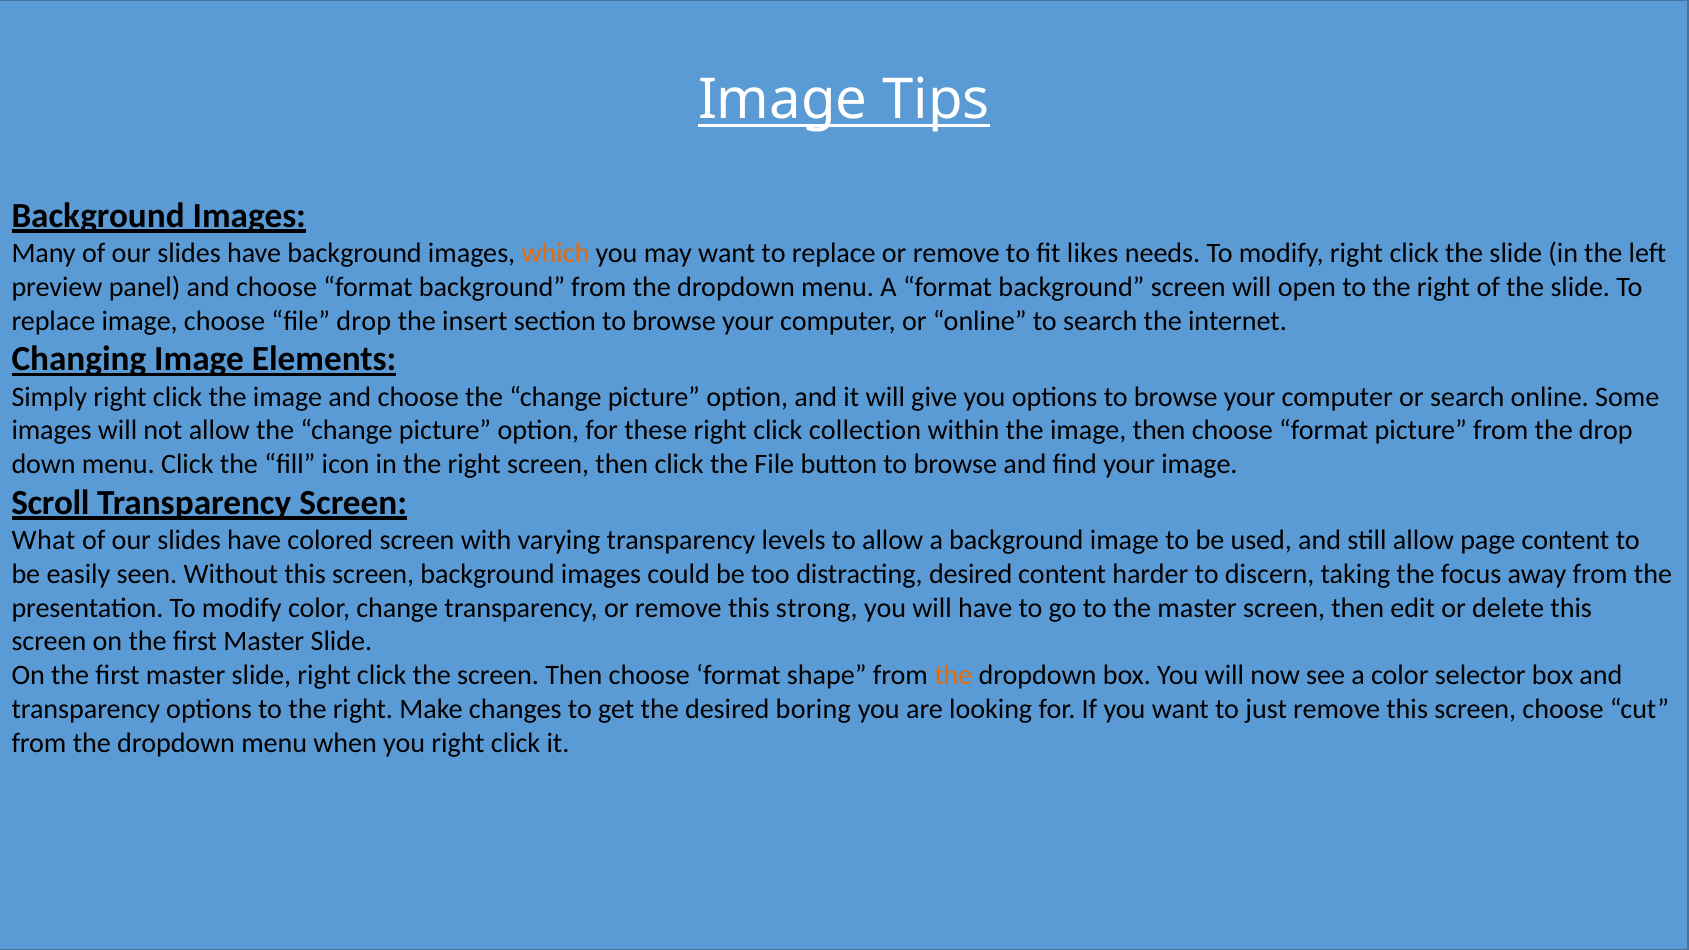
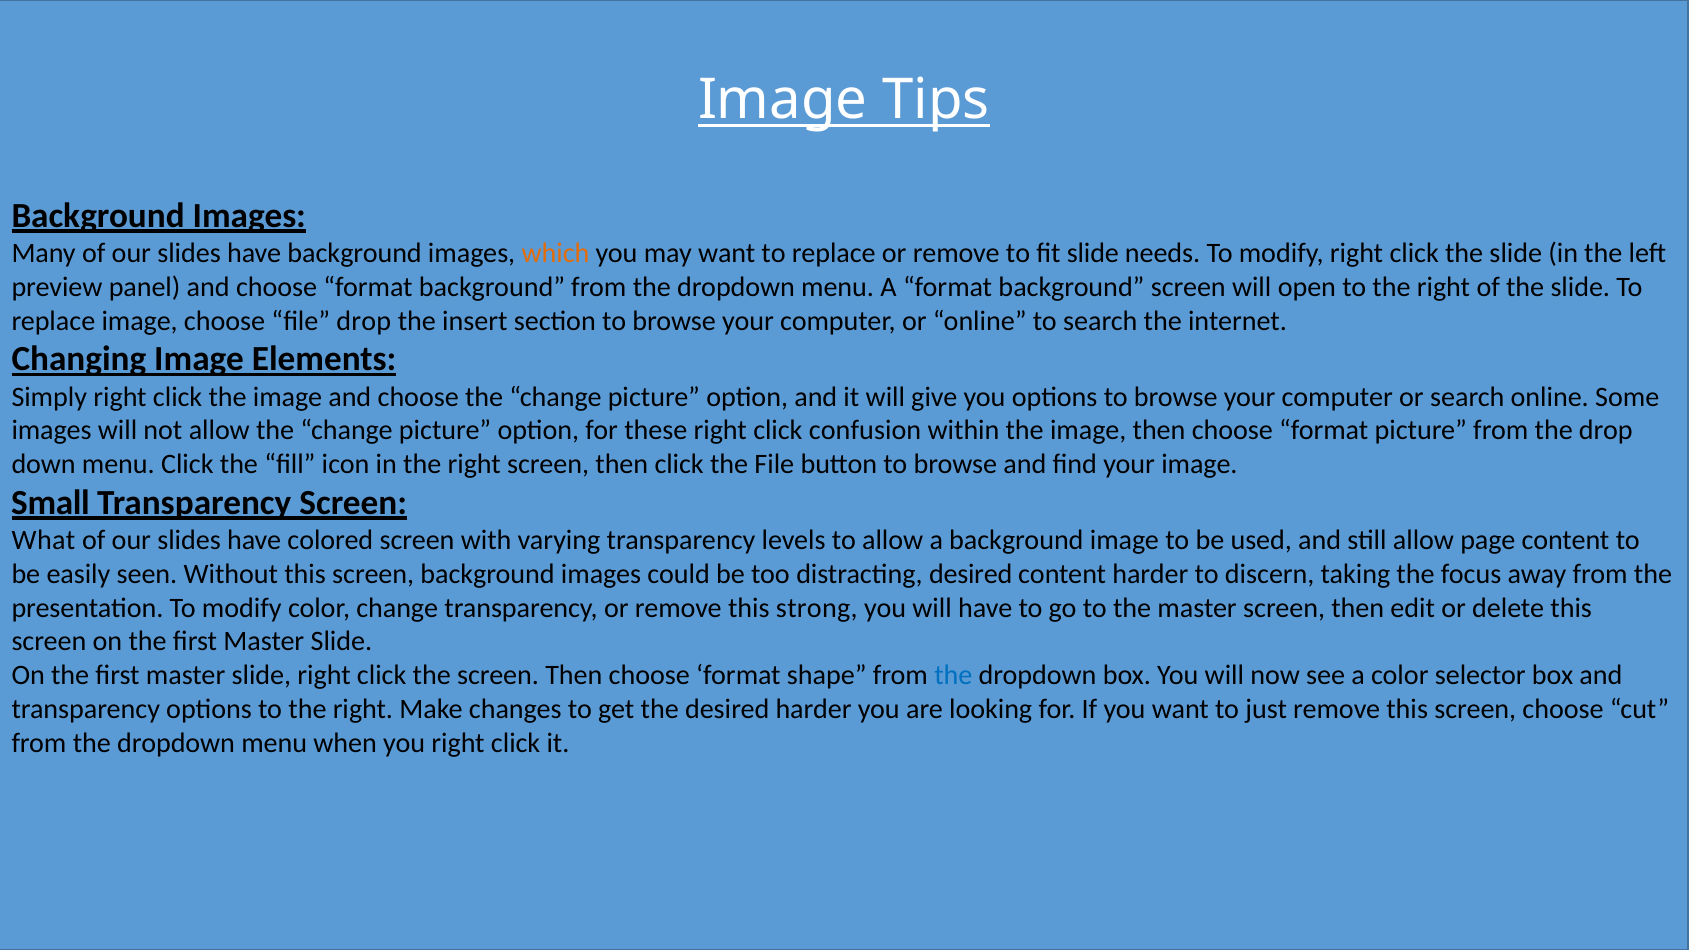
fit likes: likes -> slide (1093, 253)
collection: collection -> confusion (865, 431)
Scroll: Scroll -> Small (50, 503)
the colour: orange -> blue (953, 675)
desired boring: boring -> harder (814, 709)
